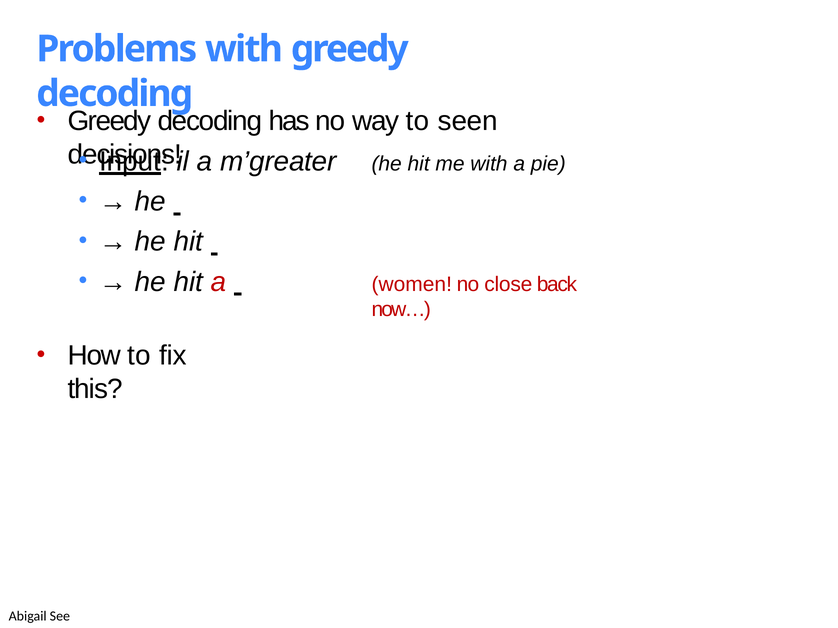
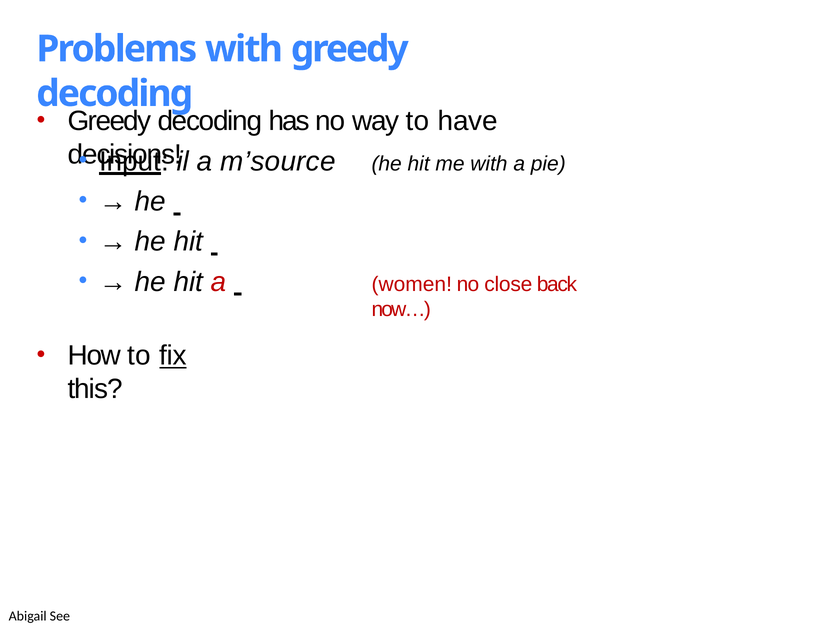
seen: seen -> have (468, 121)
m’greater: m’greater -> m’source (278, 161)
fix underline: none -> present (173, 356)
